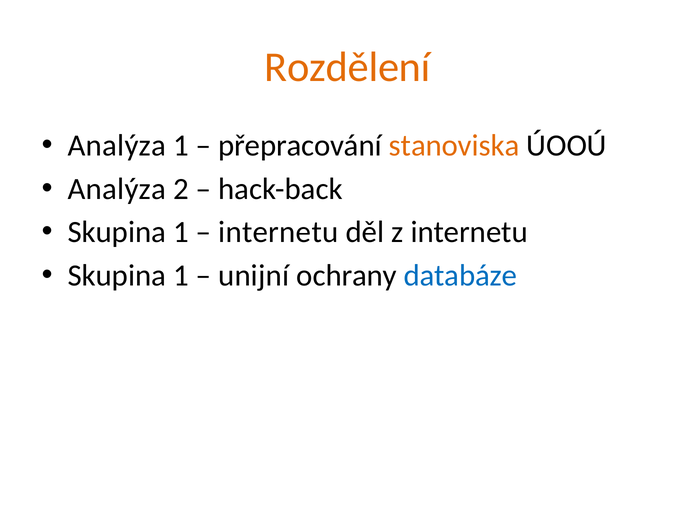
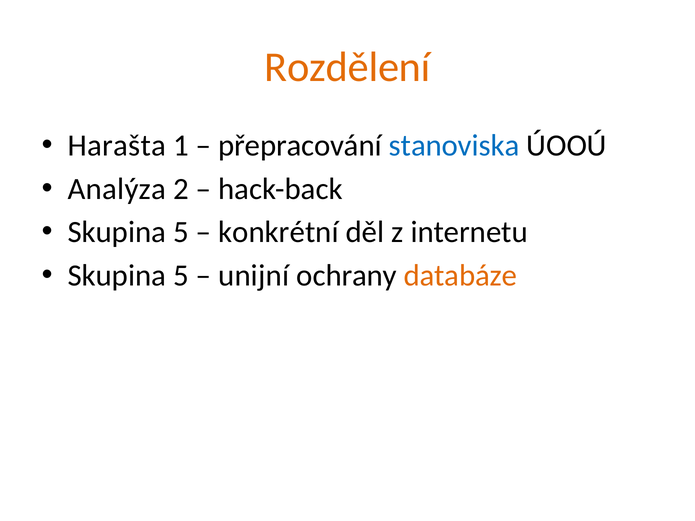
Analýza: Analýza -> Harašta (117, 146)
stanoviska colour: orange -> blue (454, 146)
1: 1 -> 5 (181, 232)
internetu: internetu -> konkrétní (278, 232)
1: 1 -> 5 (181, 276)
databáze colour: blue -> orange (460, 276)
